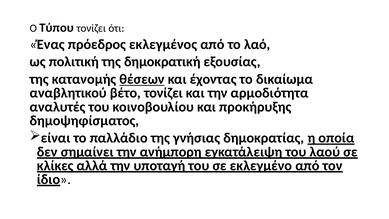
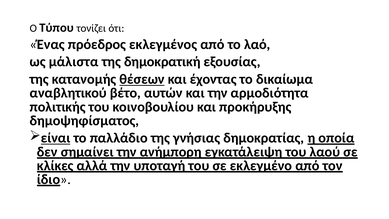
πολιτική: πολιτική -> μάλιστα (74, 62)
βέτο τονίζει: τονίζει -> αυτών (163, 93)
αναλυτές: αναλυτές -> πολιτικής (58, 107)
είναι underline: none -> present (56, 138)
